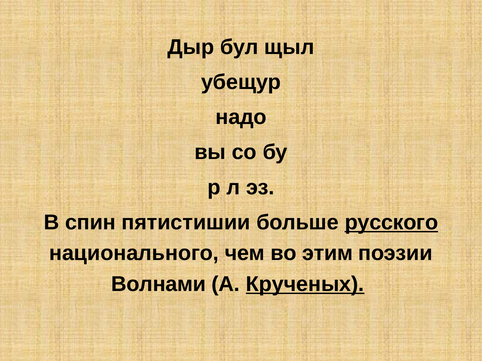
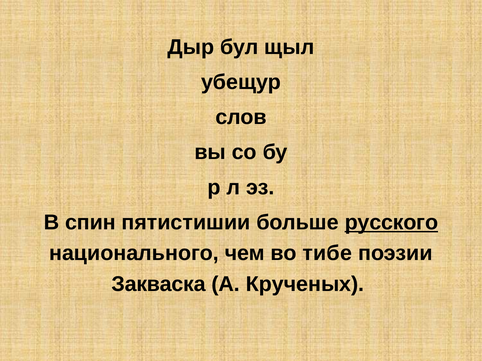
надо: надо -> слов (241, 117)
этим: этим -> тибе (327, 254)
Волнами: Волнами -> Закваска (159, 284)
Крученых underline: present -> none (305, 284)
